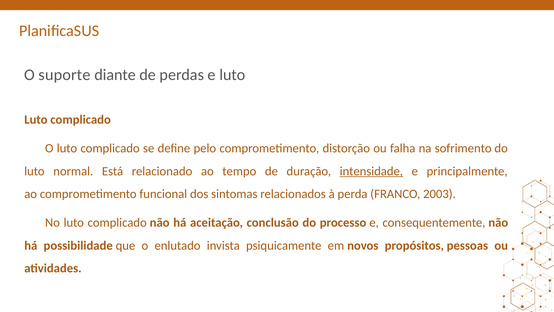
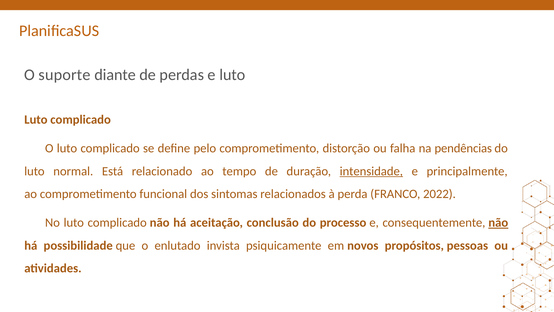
sofrimento: sofrimento -> pendências (463, 148)
2003: 2003 -> 2022 (439, 194)
não underline: none -> present (498, 222)
